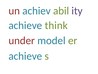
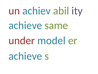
think: think -> same (56, 25)
